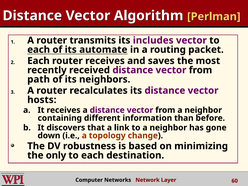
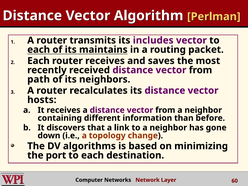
automate: automate -> maintains (103, 50)
robustness: robustness -> algorithms (89, 146)
only: only -> port (56, 155)
